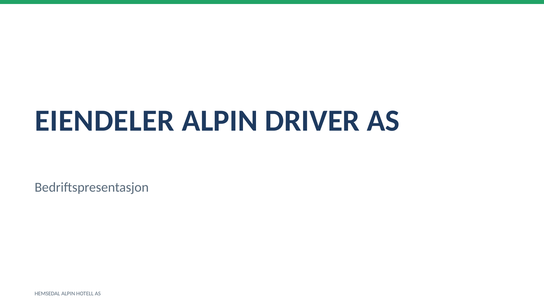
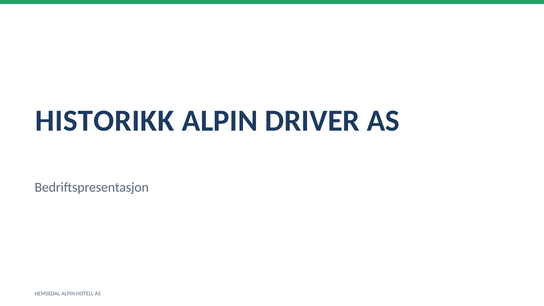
EIENDELER: EIENDELER -> HISTORIKK (105, 121)
